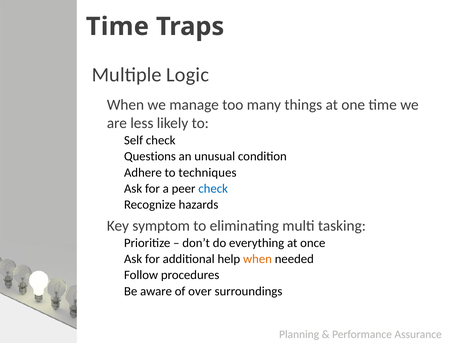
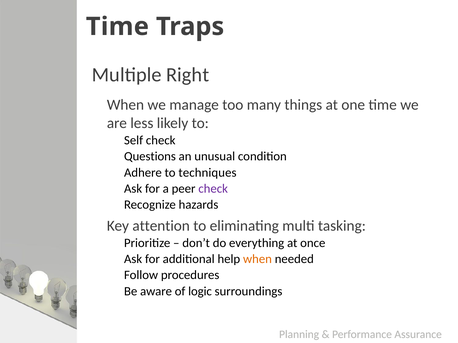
Logic: Logic -> Right (188, 75)
check colour: blue -> purple (213, 189)
symptom: symptom -> attention (161, 226)
over: over -> logic (200, 292)
